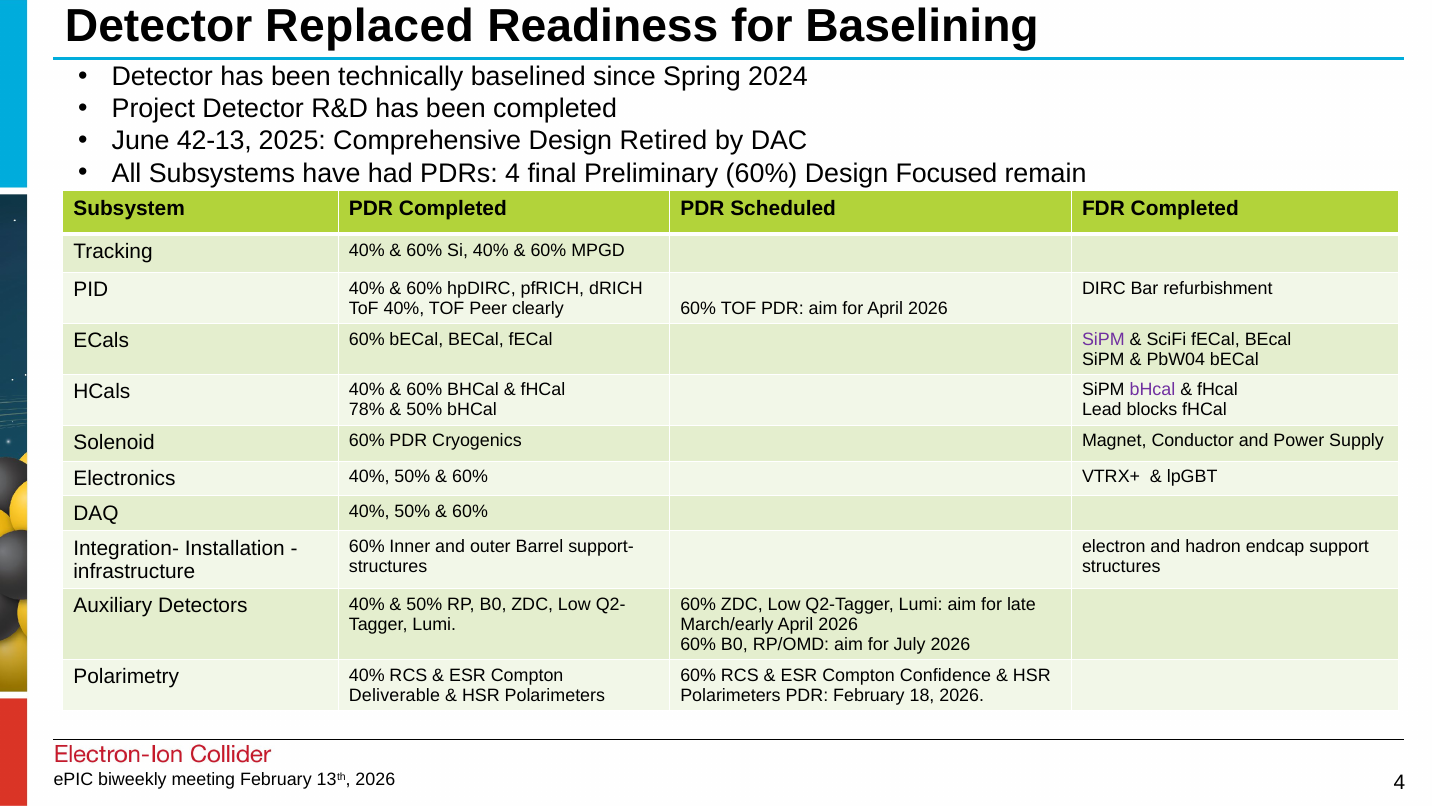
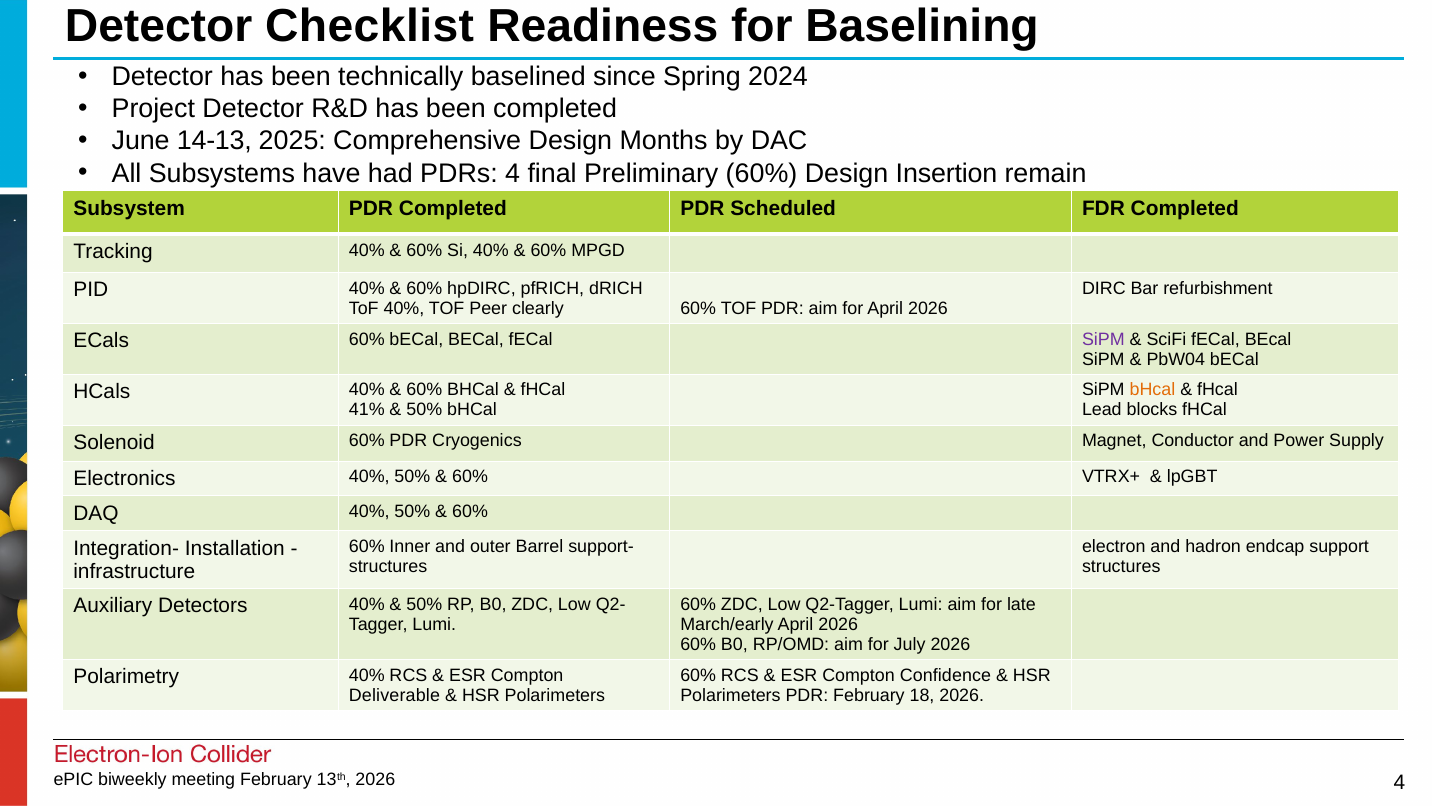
Replaced: Replaced -> Checklist (370, 26)
42-13: 42-13 -> 14-13 (214, 141)
Retired: Retired -> Months (664, 141)
Focused: Focused -> Insertion (946, 173)
bHcal colour: purple -> orange (1152, 390)
78%: 78% -> 41% (367, 410)
